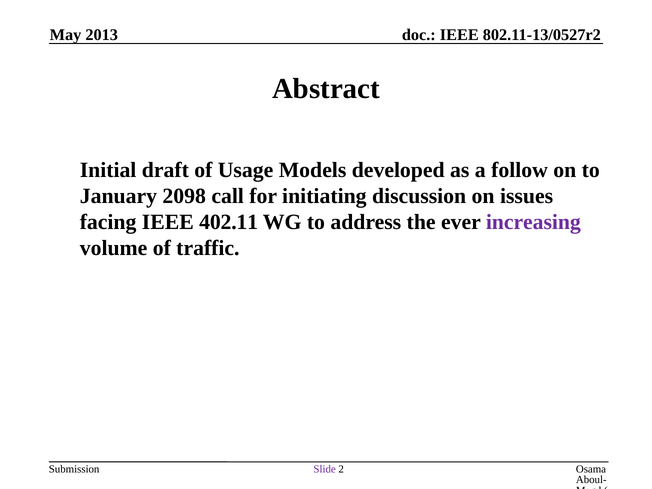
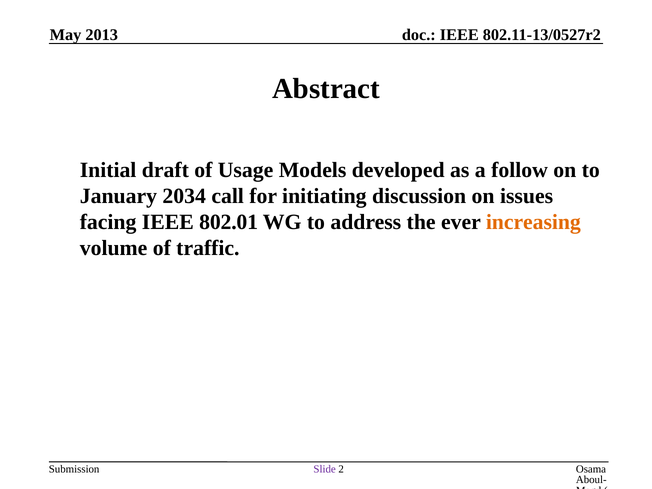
2098: 2098 -> 2034 (184, 196)
402.11: 402.11 -> 802.01 (229, 222)
increasing colour: purple -> orange (533, 222)
